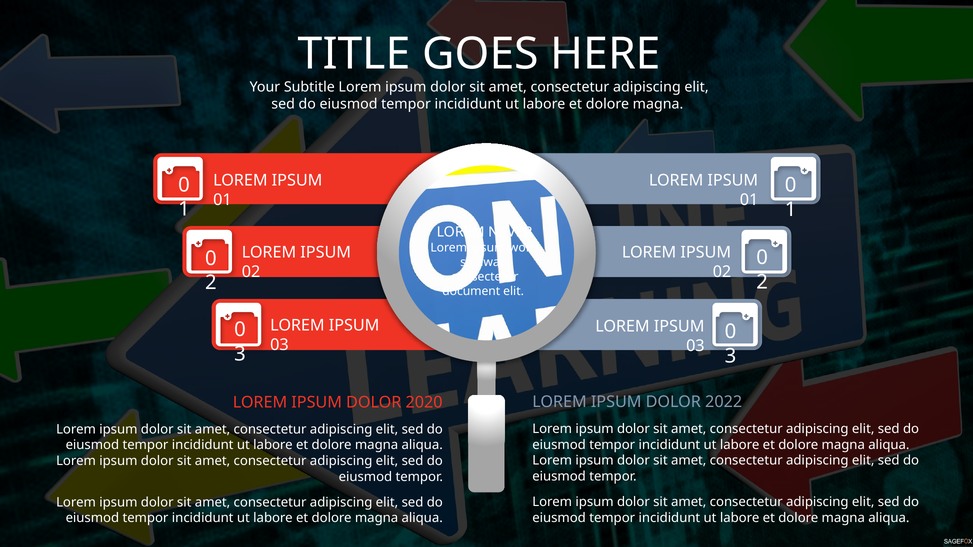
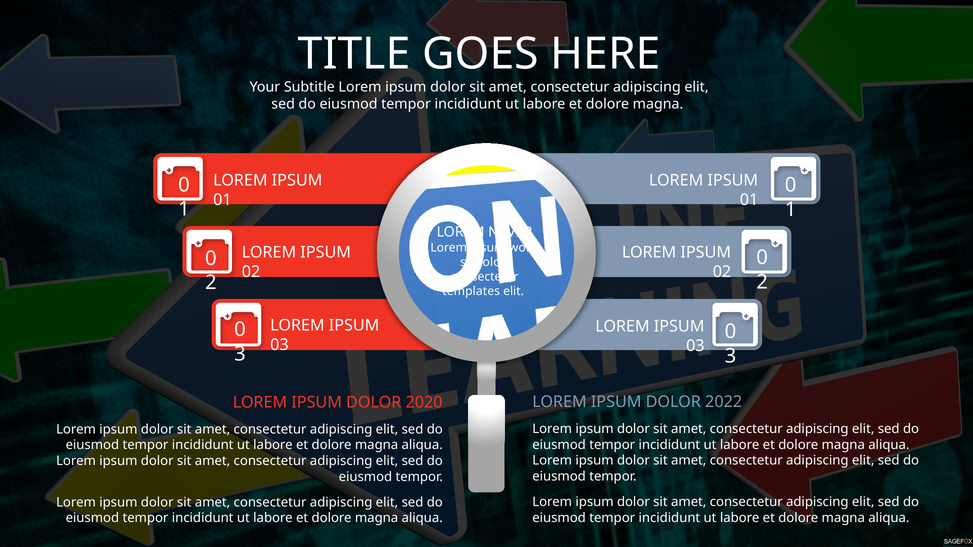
away: away -> color (493, 262)
document: document -> templates (471, 292)
